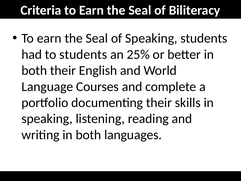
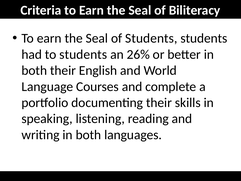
of Speaking: Speaking -> Students (151, 38)
25%: 25% -> 26% (138, 54)
